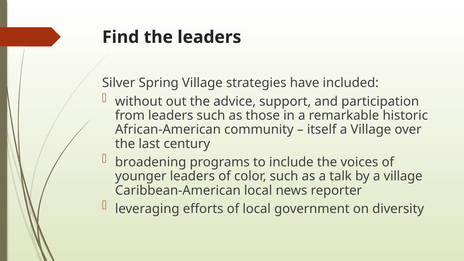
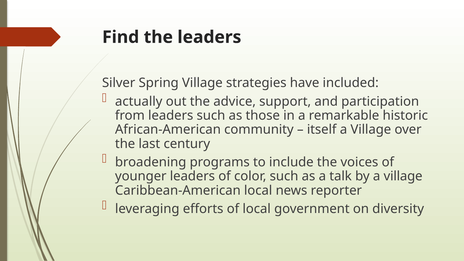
without: without -> actually (139, 101)
